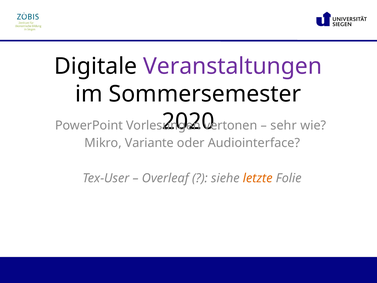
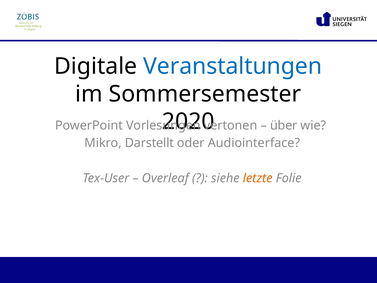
Veranstaltungen colour: purple -> blue (233, 66)
sehr: sehr -> über (284, 125)
Variante: Variante -> Darstellt (149, 143)
